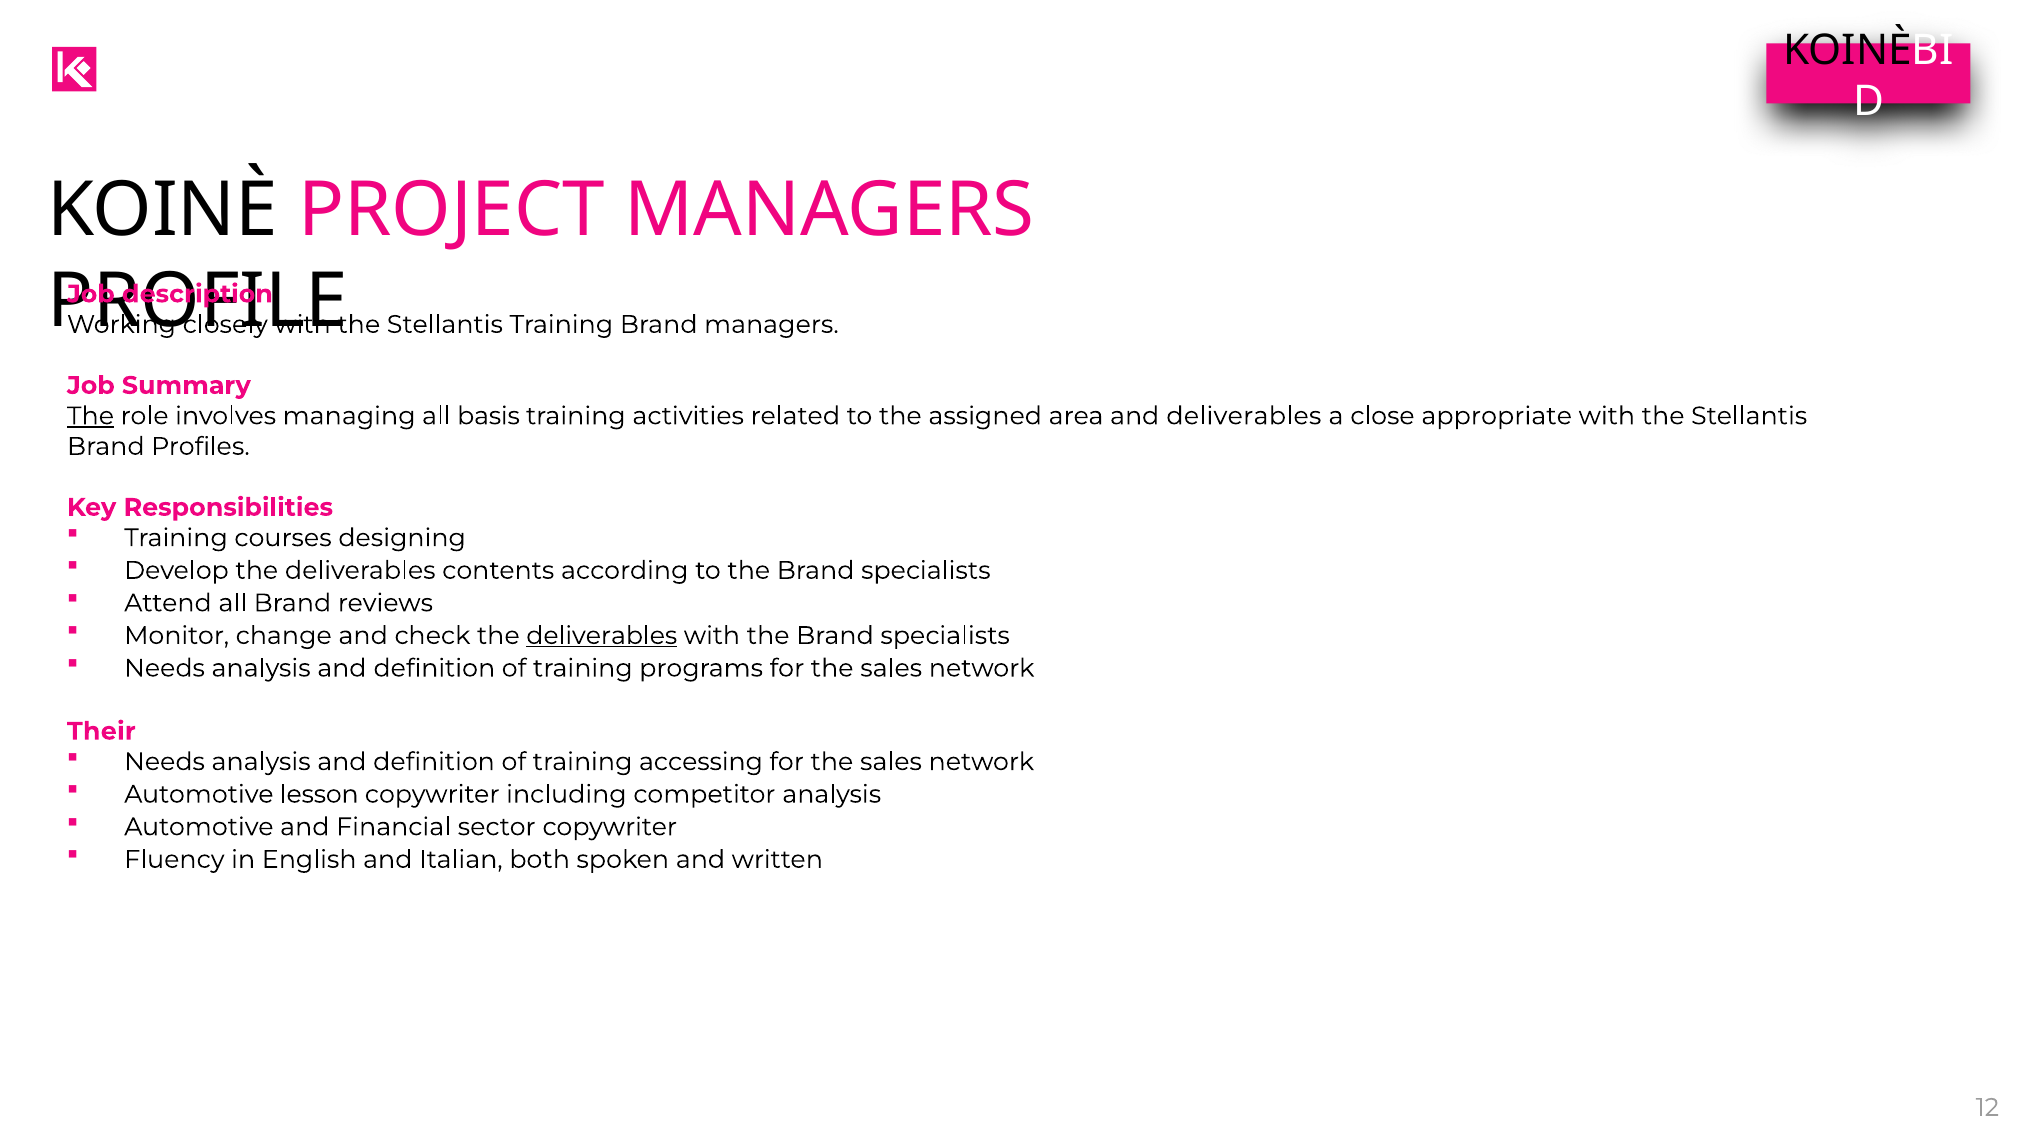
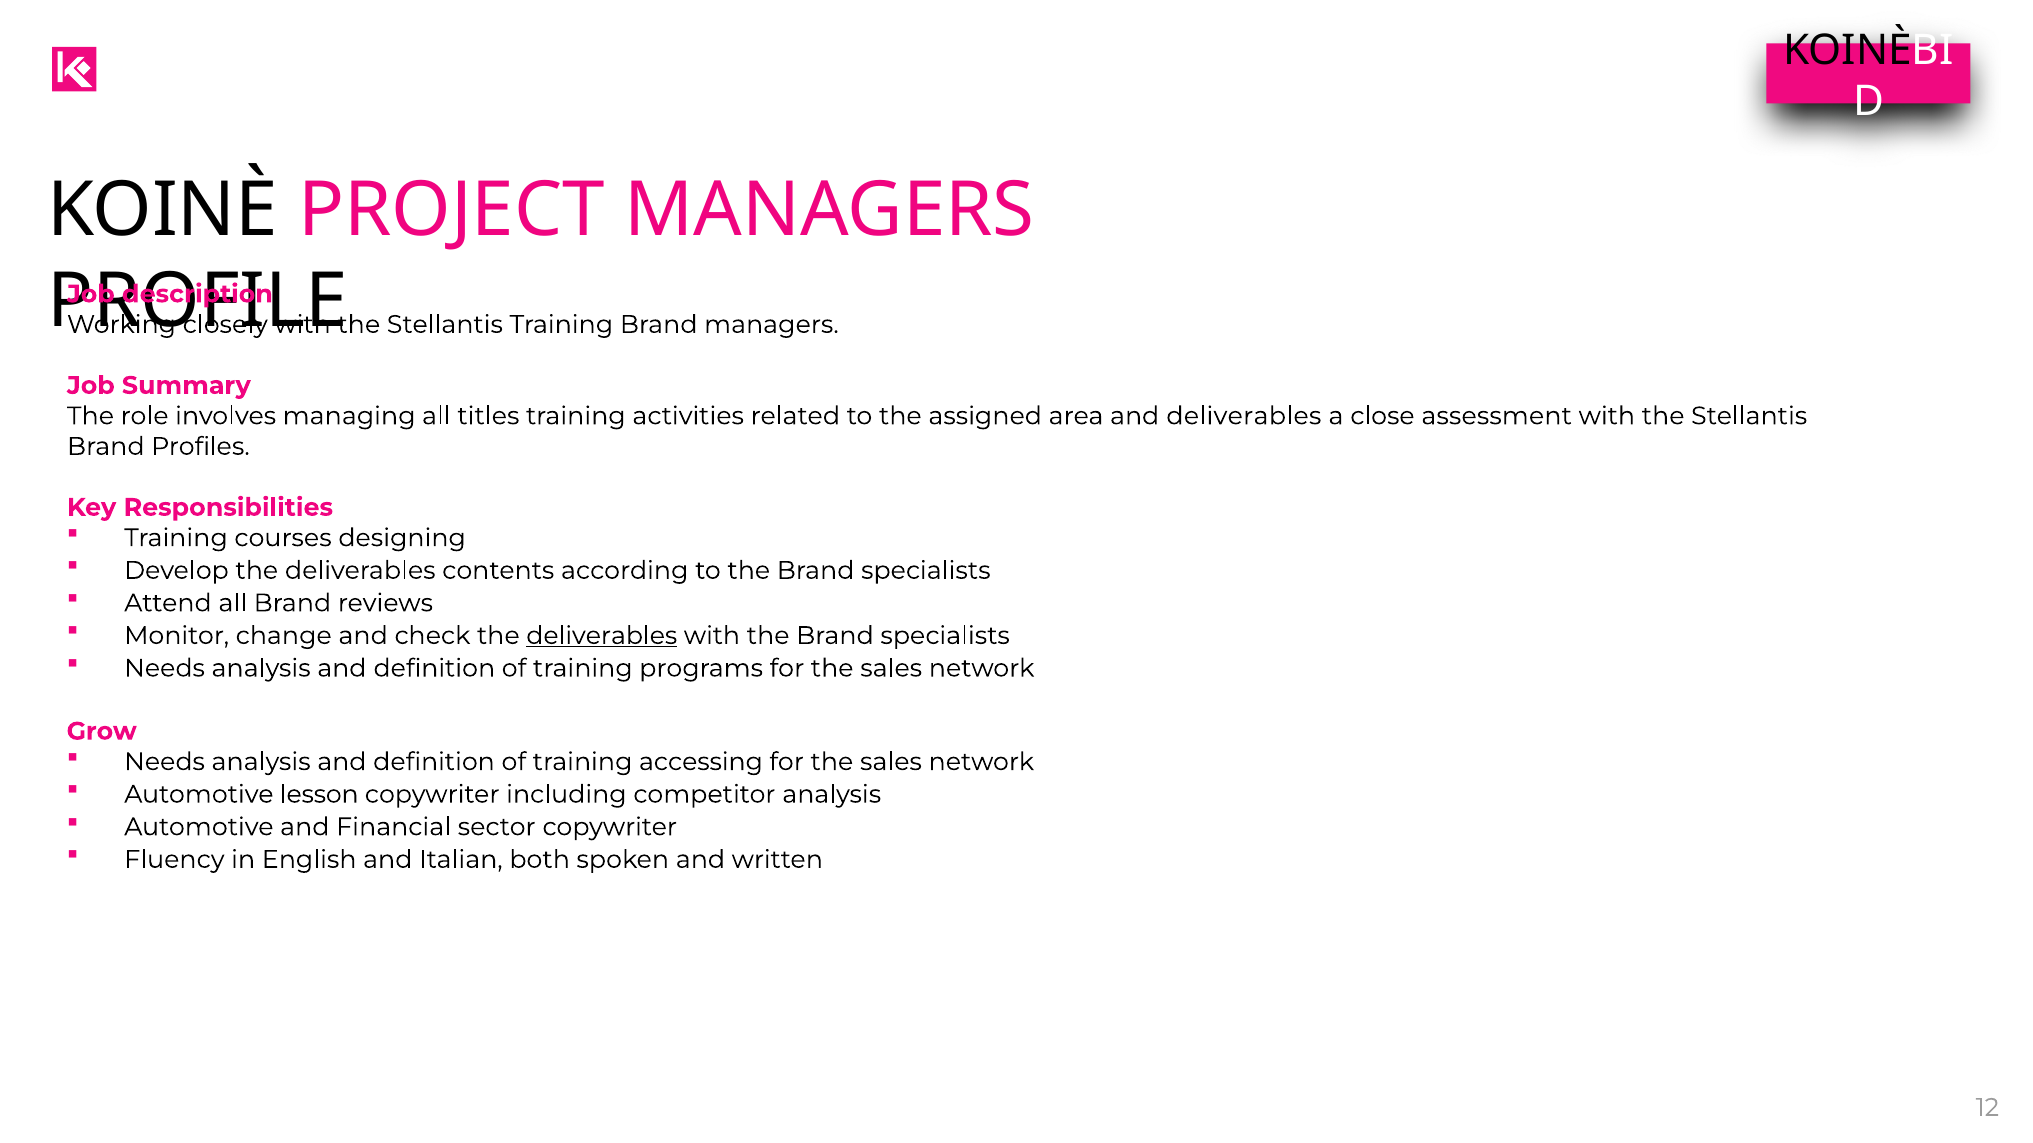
The underline: present -> none (91, 416)
basis: basis -> titles (488, 416)
appropriate: appropriate -> assessment (1497, 416)
Their: Their -> Grow (102, 732)
